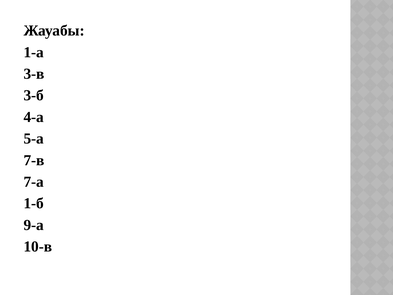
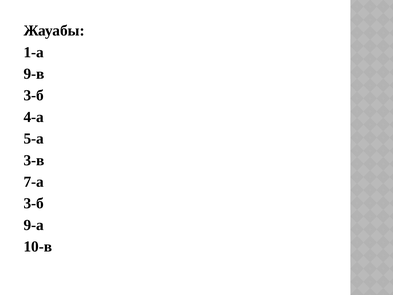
3-в: 3-в -> 9-в (34, 74)
7-в: 7-в -> 3-в (34, 160)
1-б: 1-б -> 3-б (34, 203)
